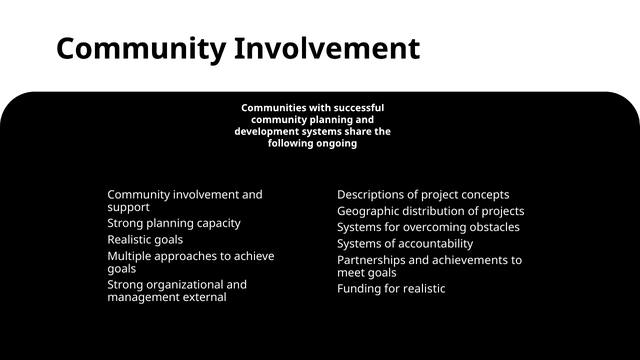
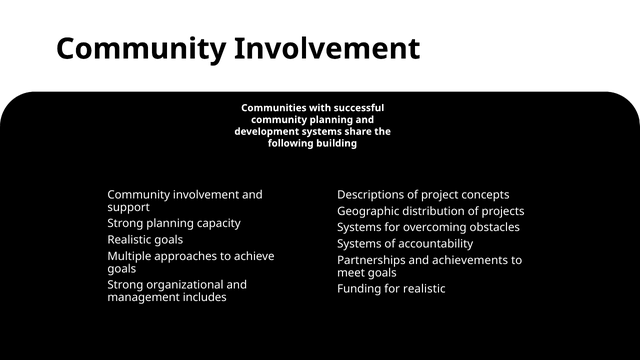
ongoing: ongoing -> building (337, 143)
external: external -> includes (205, 297)
